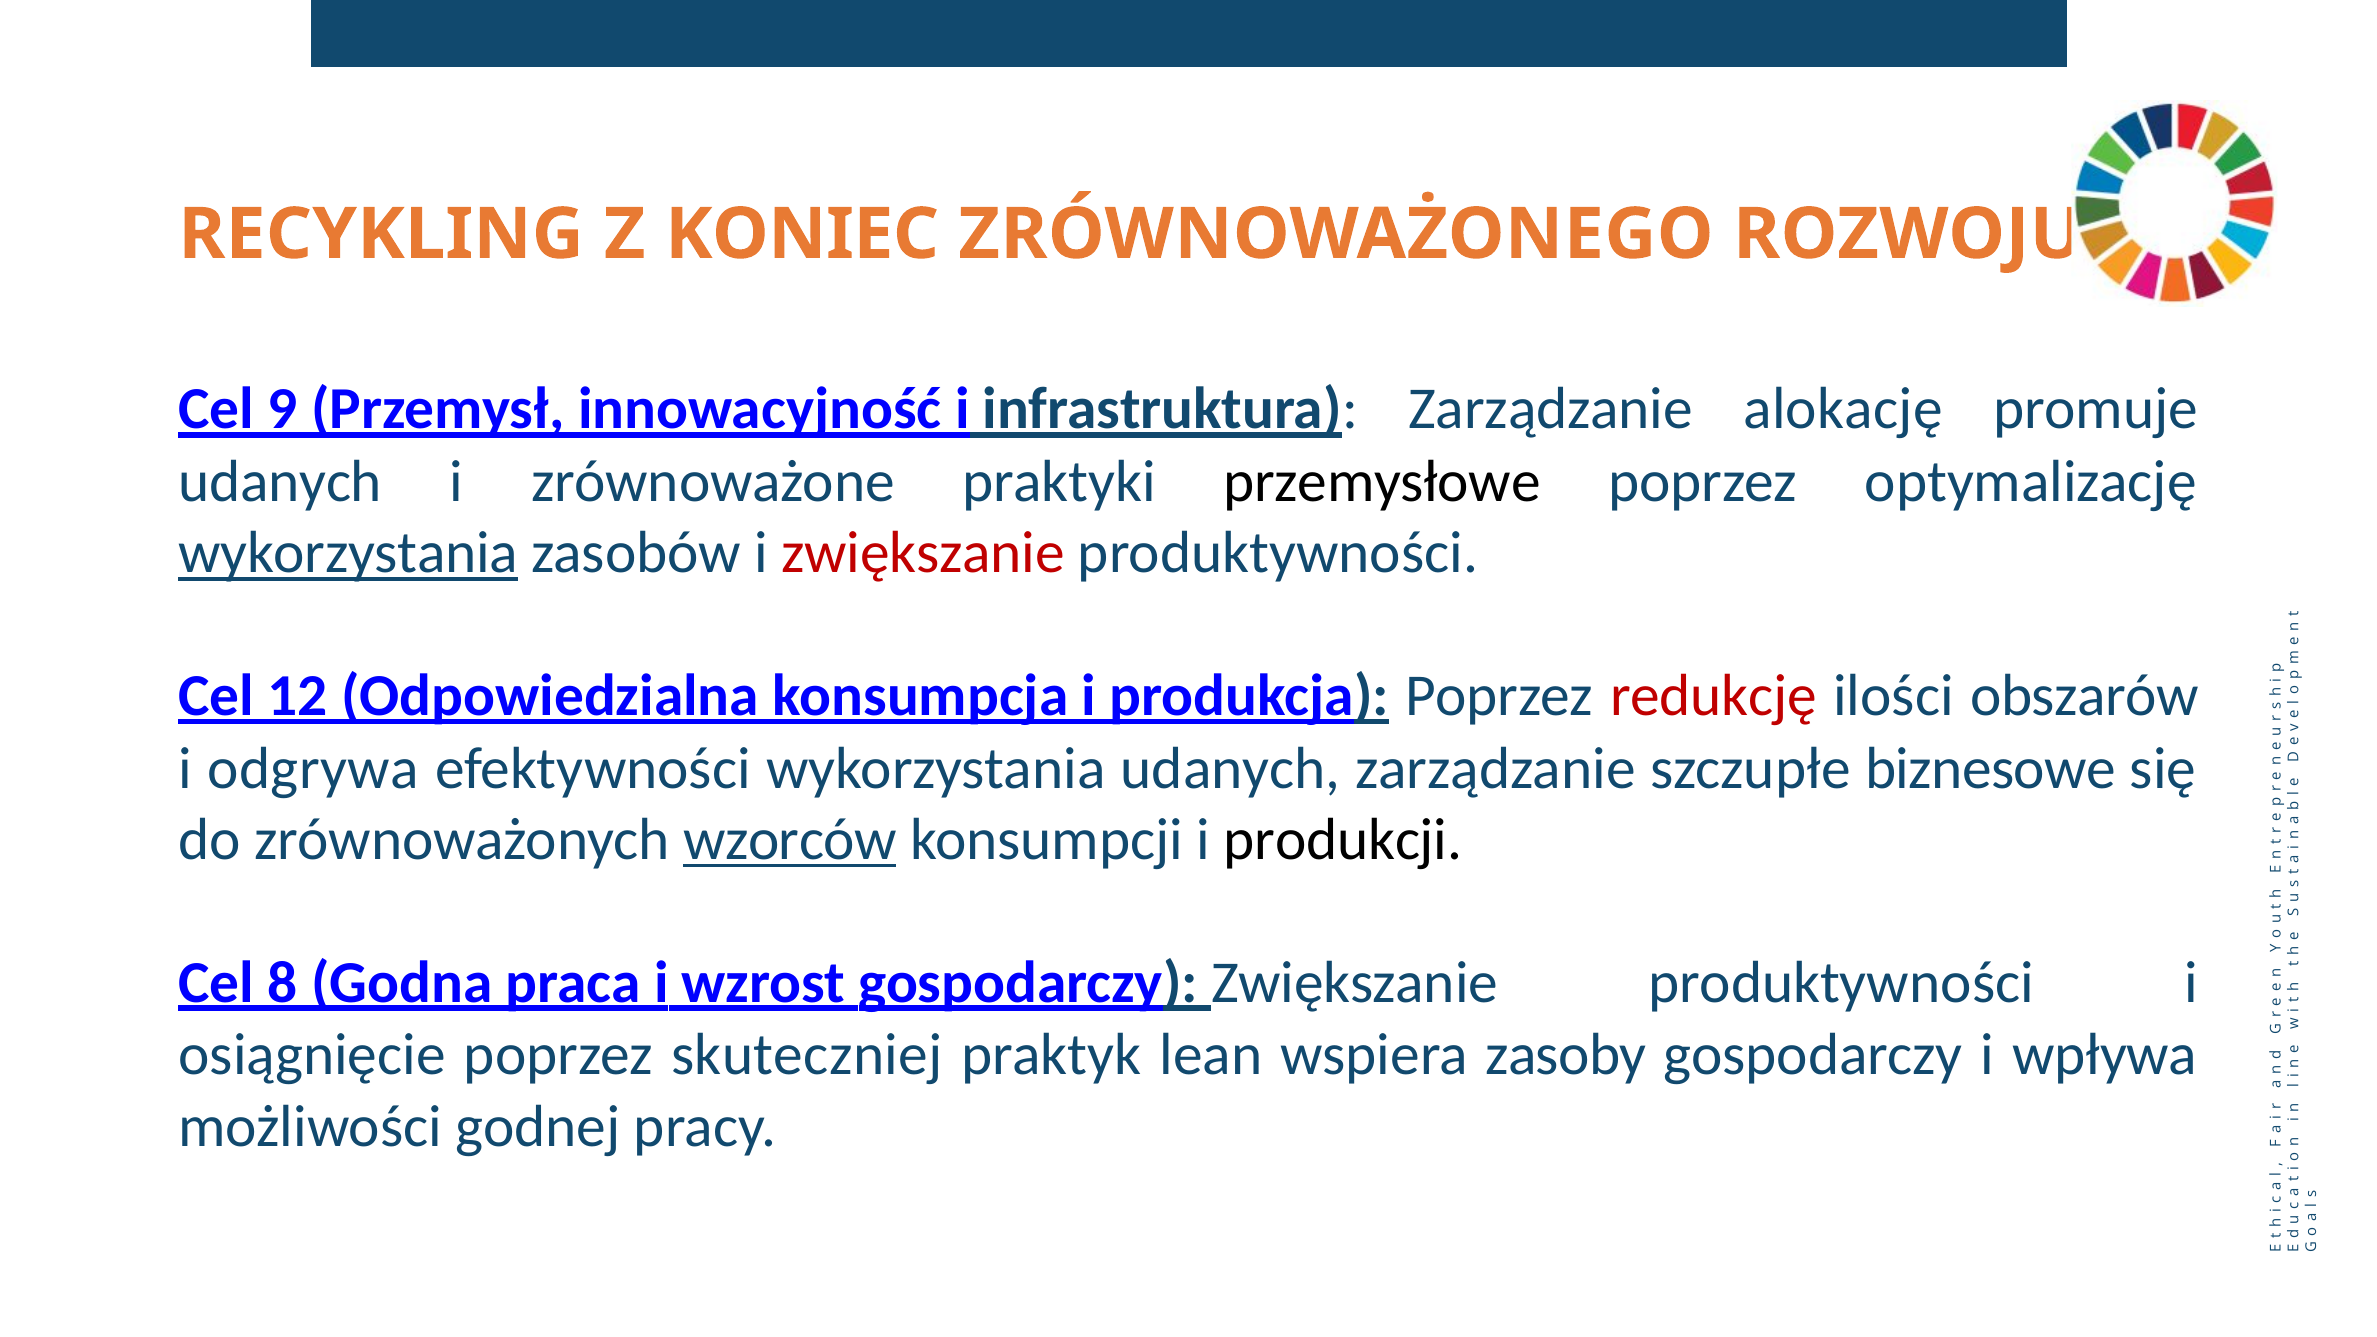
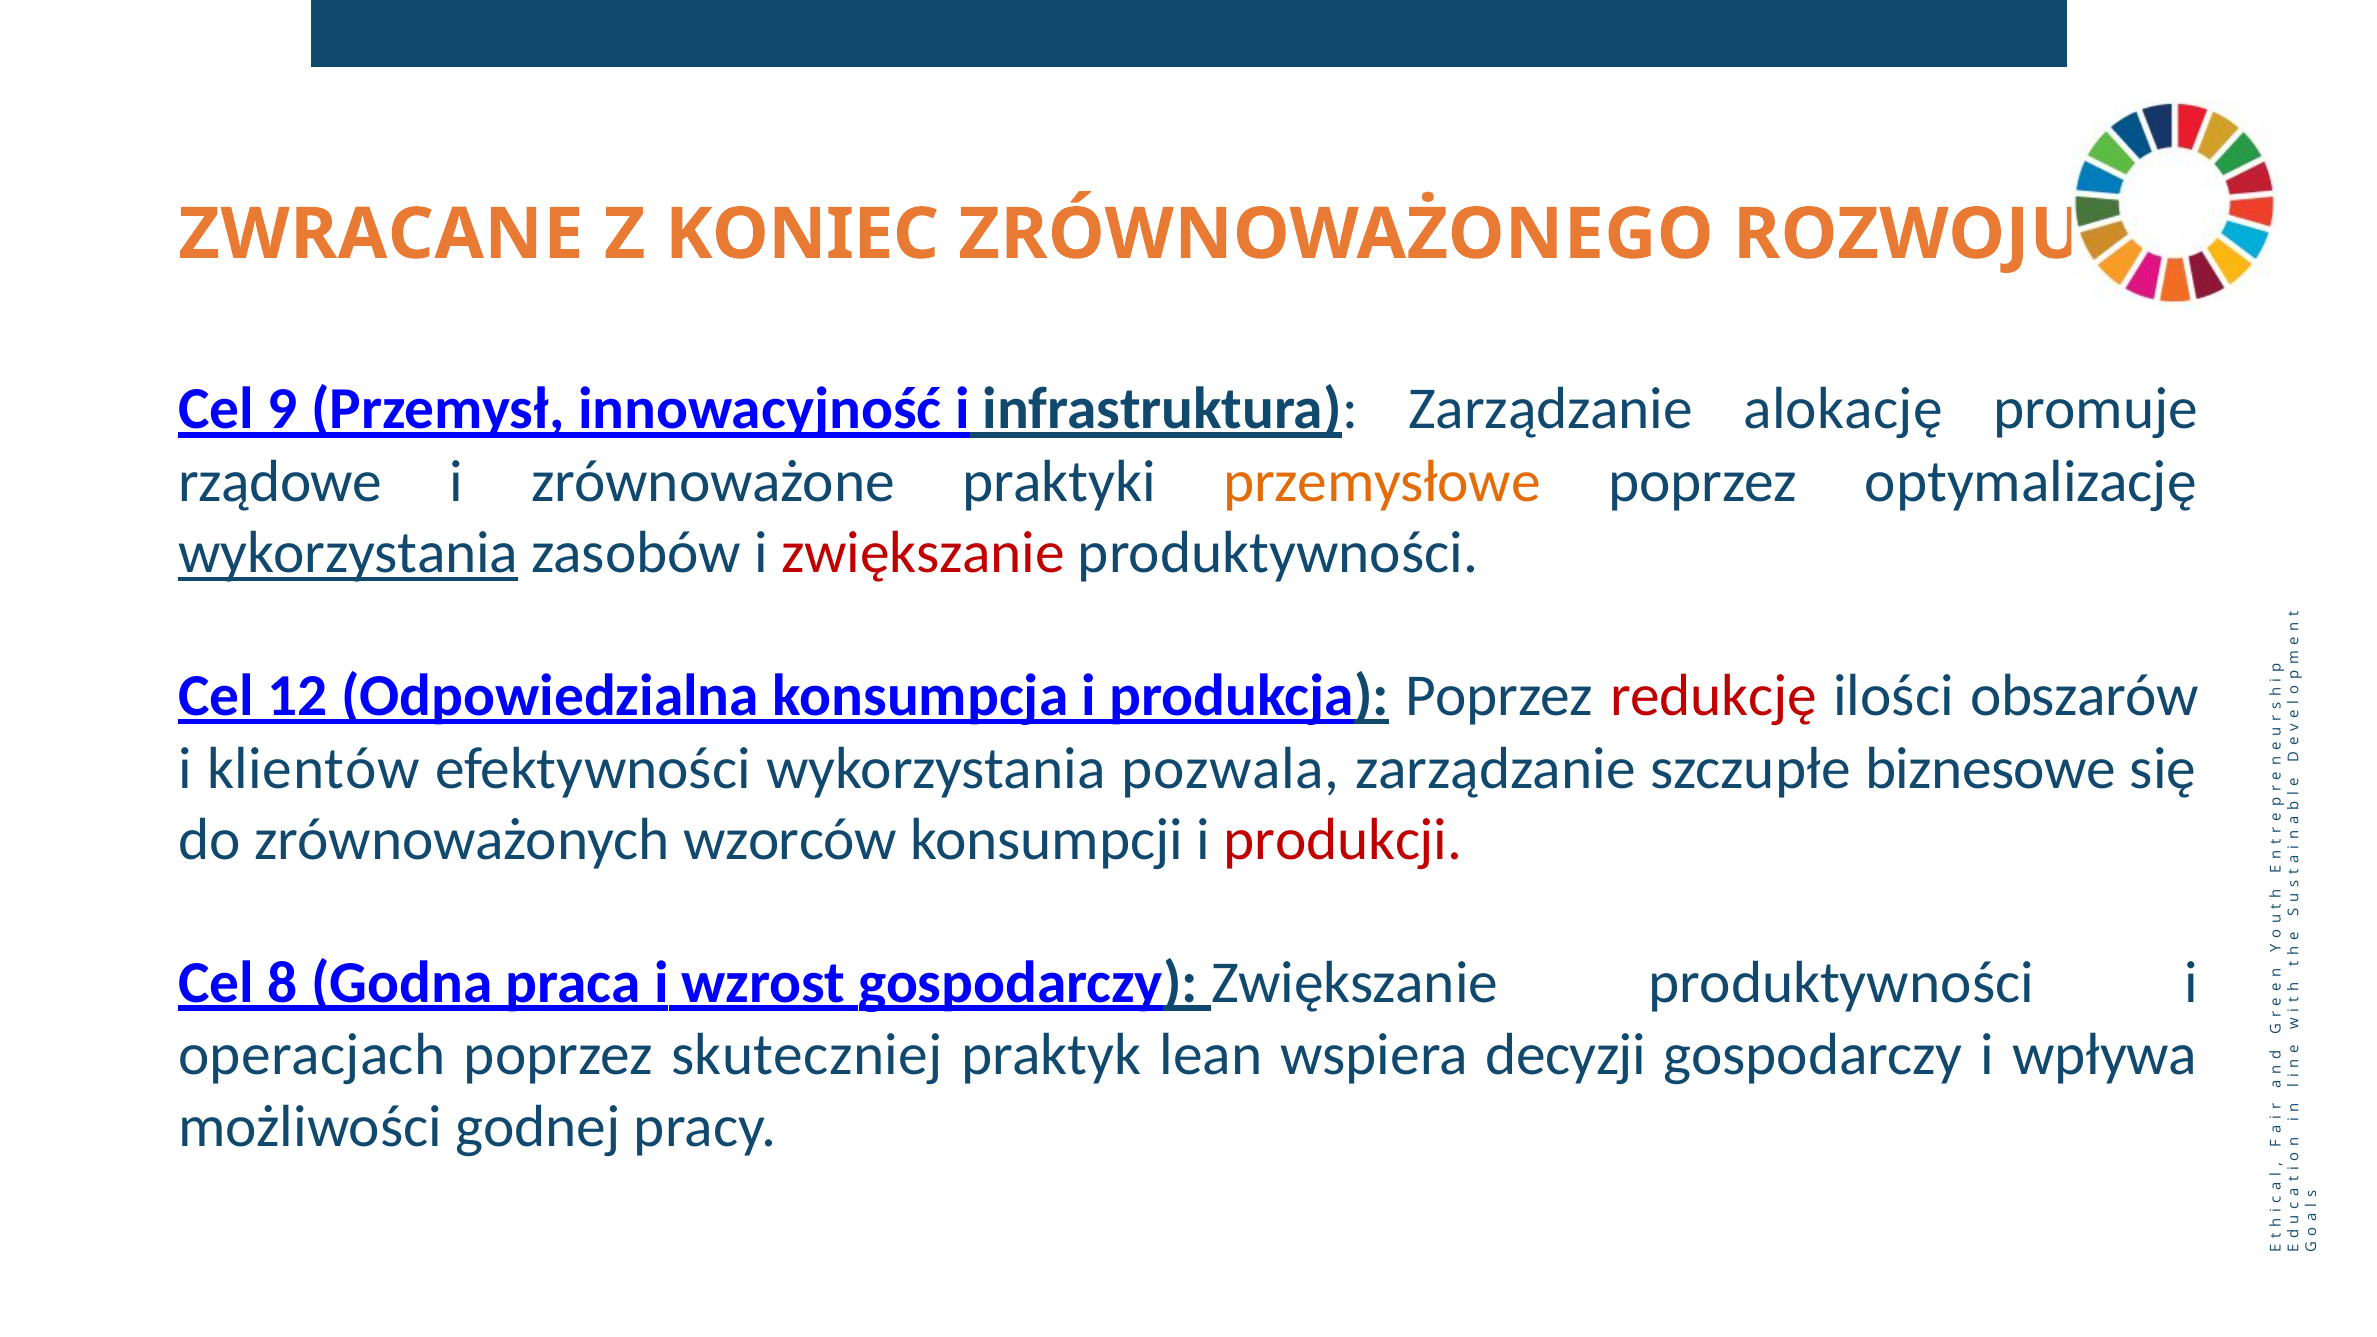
RECYKLING: RECYKLING -> ZWRACANE (381, 234)
udanych: udanych -> rządowe (280, 482)
przemysłowe colour: black -> orange (1382, 482)
odgrywa: odgrywa -> klientów (313, 769)
wykorzystania udanych: udanych -> pozwala (1230, 769)
wzorców underline: present -> none (790, 840)
produkcji colour: black -> red (1343, 840)
osiągnięcie: osiągnięcie -> operacjach (312, 1055)
zasoby: zasoby -> decyzji (1566, 1055)
